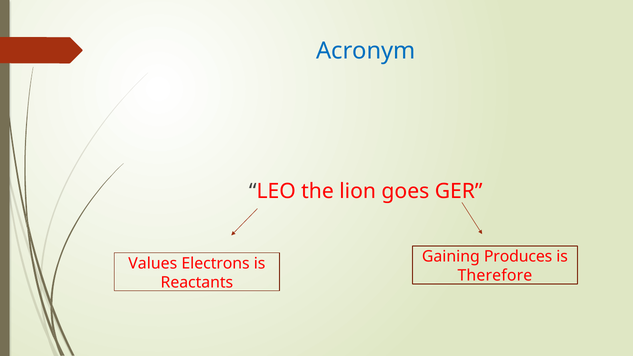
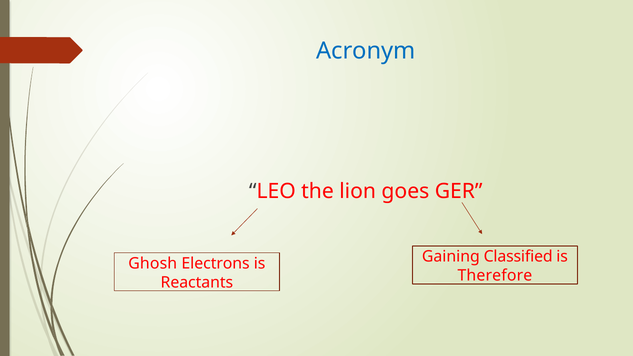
Produces: Produces -> Classified (518, 257)
Values: Values -> Ghosh (153, 263)
